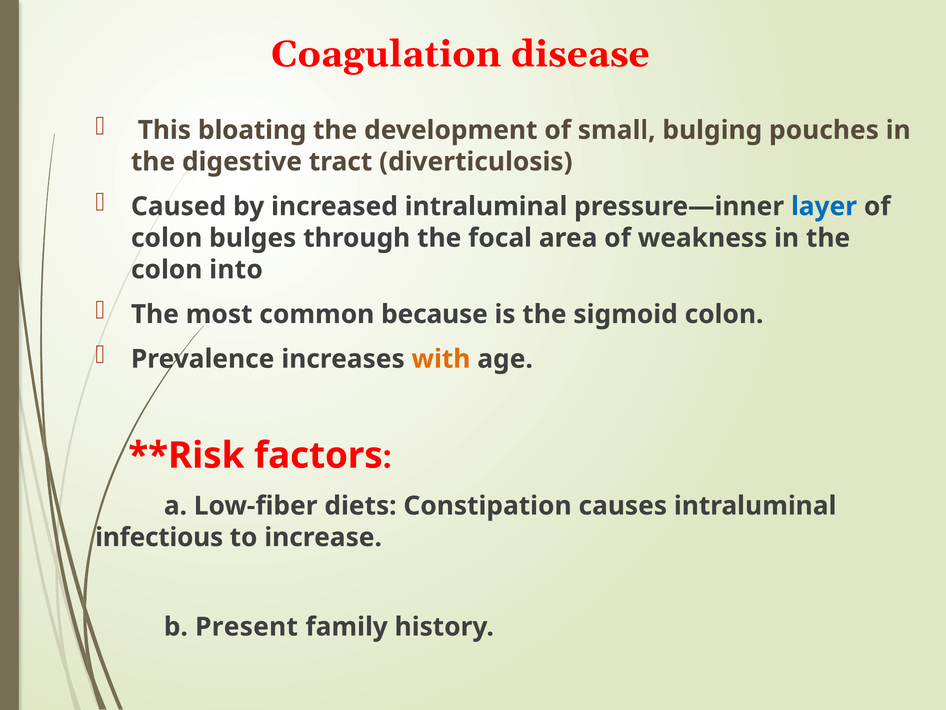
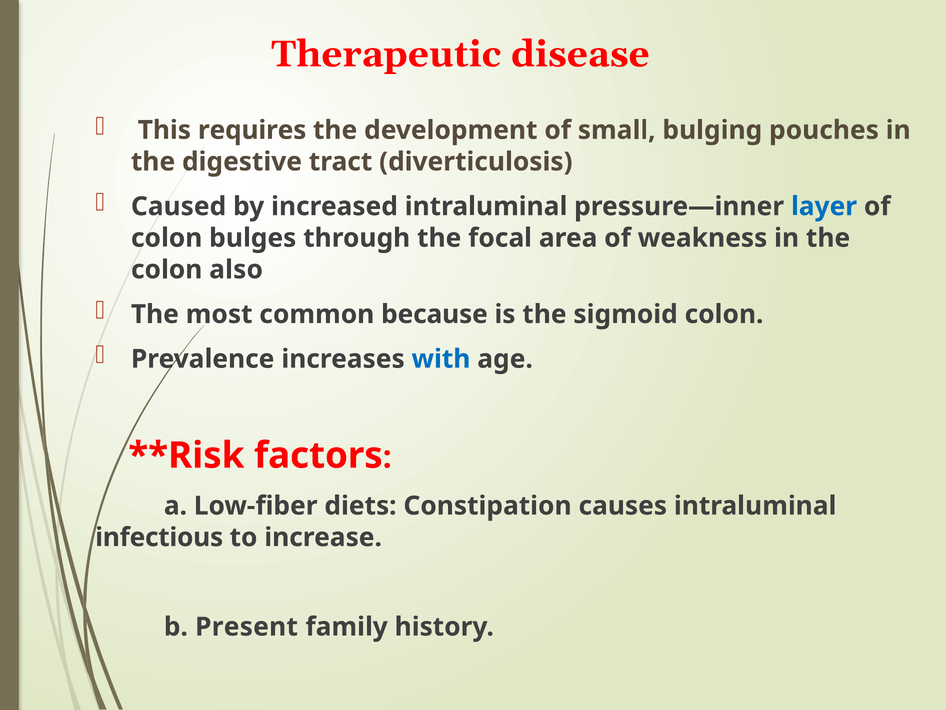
Coagulation: Coagulation -> Therapeutic (386, 54)
bloating: bloating -> requires (252, 130)
into: into -> also (236, 269)
with colour: orange -> blue (441, 359)
